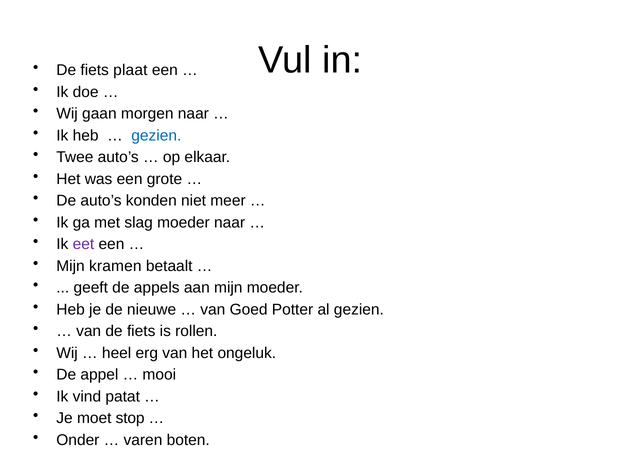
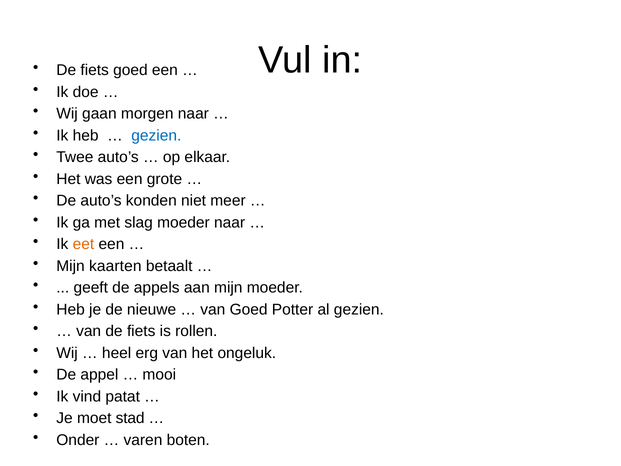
fiets plaat: plaat -> goed (130, 70)
eet colour: purple -> orange (83, 244)
kramen: kramen -> kaarten (115, 266)
stop: stop -> stad (130, 418)
